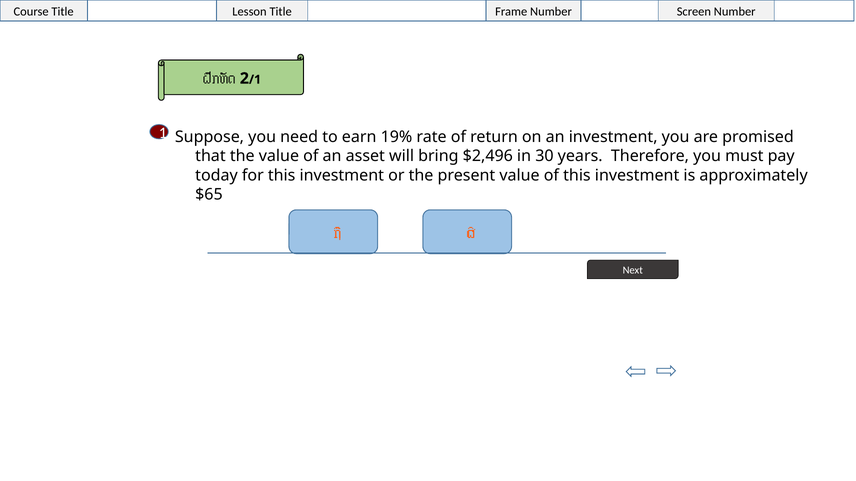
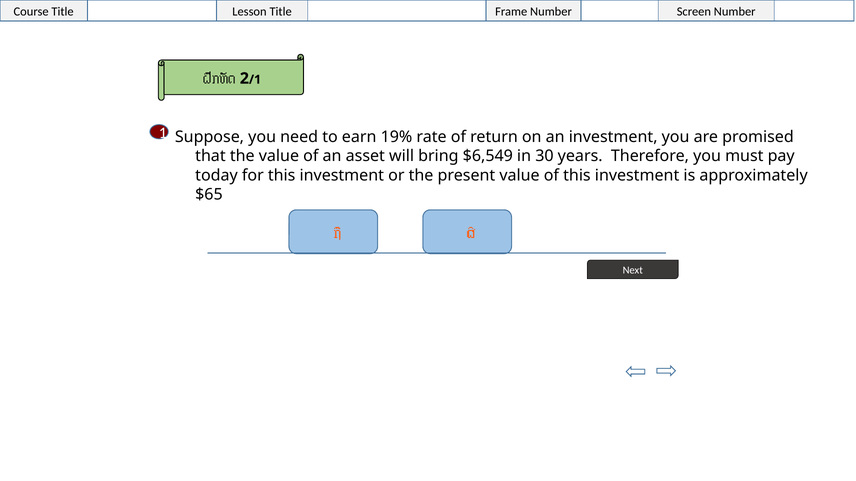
$2,496: $2,496 -> $6,549 (488, 156)
